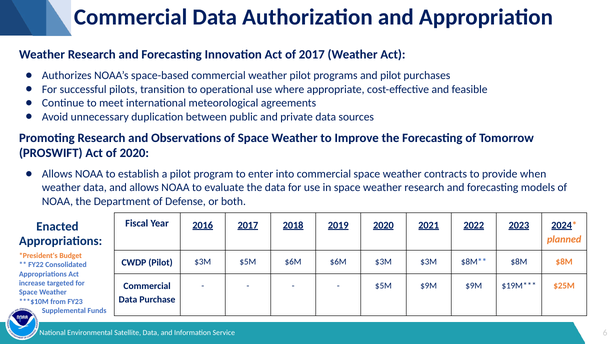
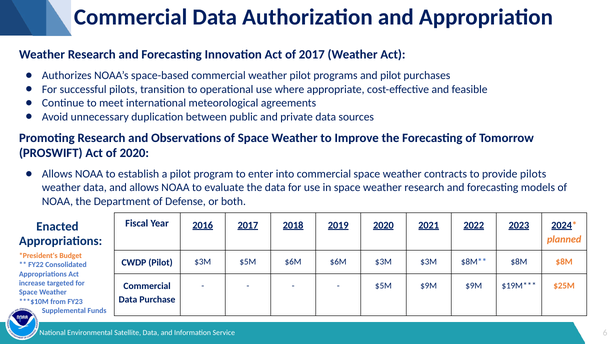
provide when: when -> pilots (533, 174)
